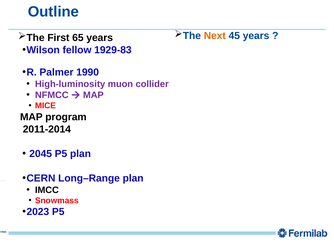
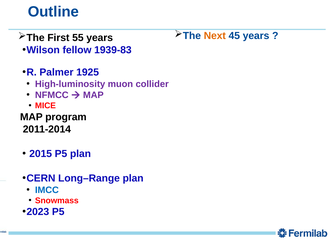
65: 65 -> 55 (78, 38)
1929-83: 1929-83 -> 1939-83 (113, 50)
1990: 1990 -> 1925 (88, 72)
2045: 2045 -> 2015 (41, 153)
IMCC colour: black -> blue (47, 190)
